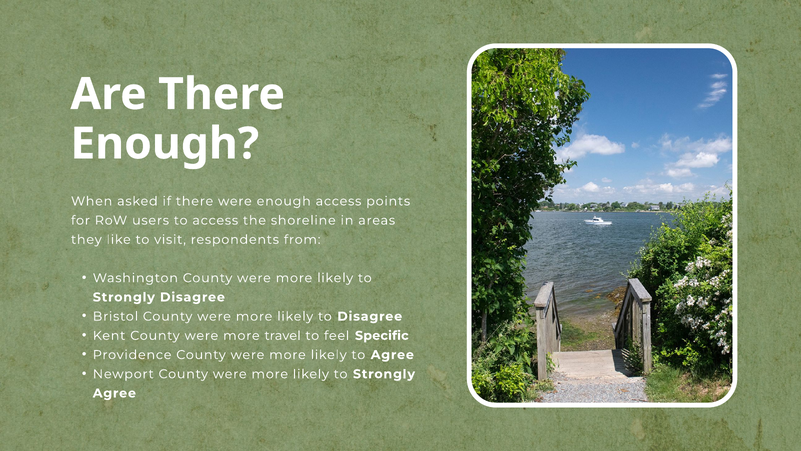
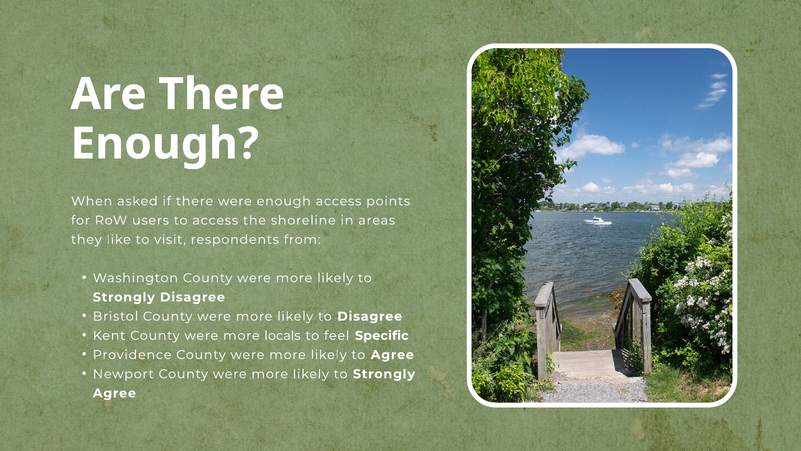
travel: travel -> locals (282, 335)
